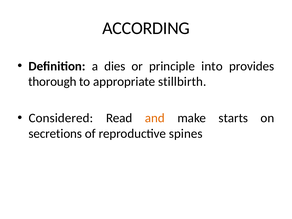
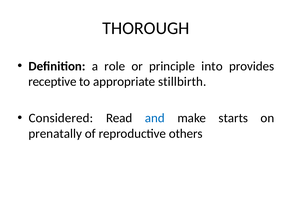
ACCORDING: ACCORDING -> THOROUGH (146, 28)
dies: dies -> role (115, 66)
thorough: thorough -> receptive (52, 82)
and colour: orange -> blue (155, 118)
secretions: secretions -> prenatally (55, 134)
spines: spines -> others (186, 134)
